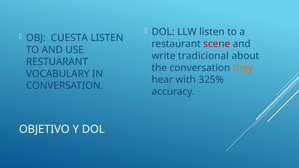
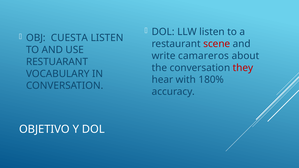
tradicional: tradicional -> camareros (204, 56)
they colour: orange -> red (243, 68)
325%: 325% -> 180% (211, 80)
